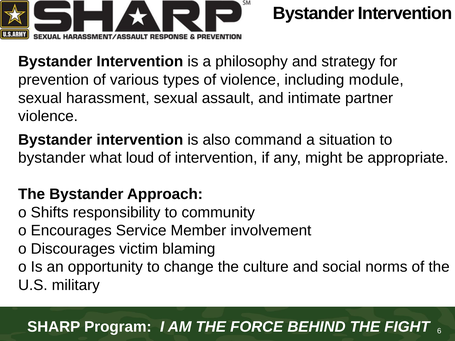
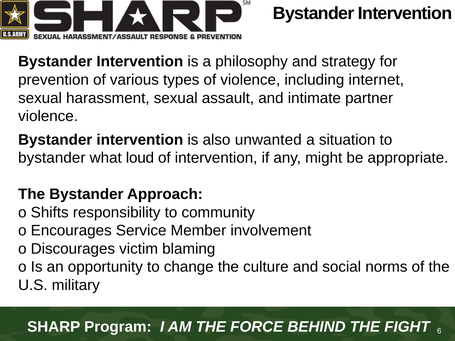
module: module -> internet (376, 80)
command: command -> unwanted (268, 140)
